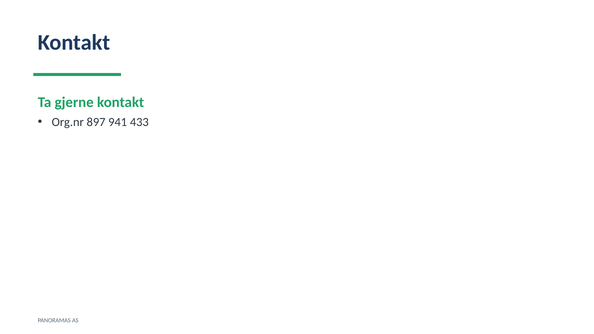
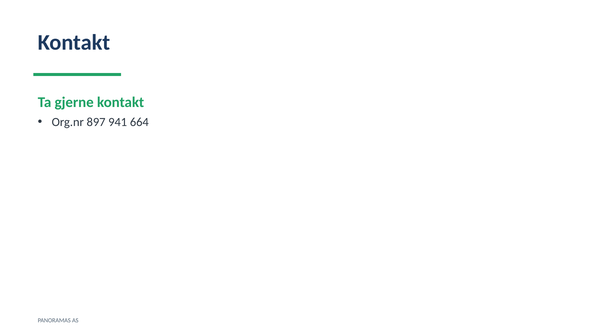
433: 433 -> 664 (139, 122)
